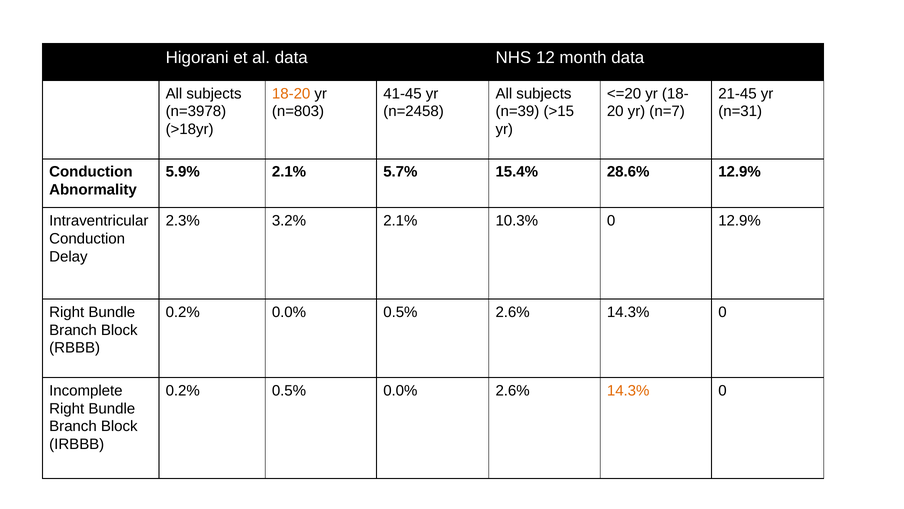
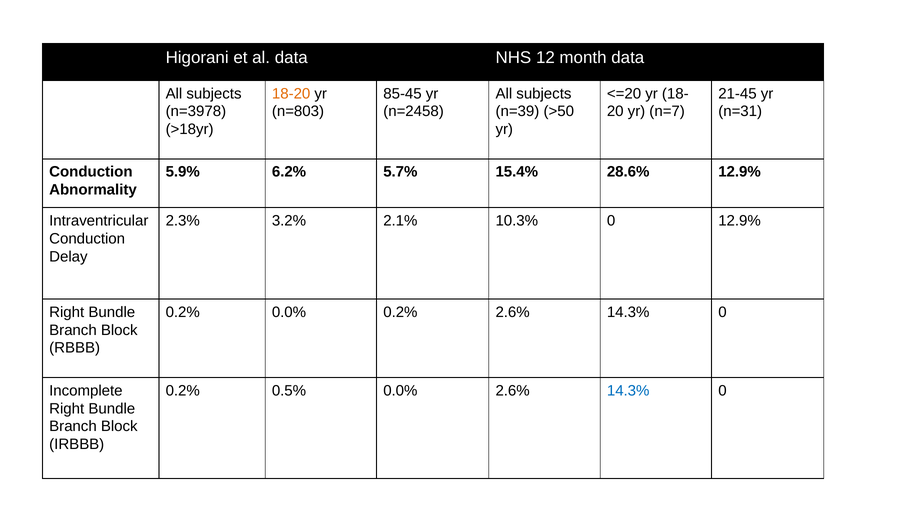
41-45: 41-45 -> 85-45 (403, 93)
>15: >15 -> >50 (559, 111)
5.9% 2.1%: 2.1% -> 6.2% (289, 172)
0.0% 0.5%: 0.5% -> 0.2% (400, 312)
14.3% colour: orange -> blue (628, 390)
